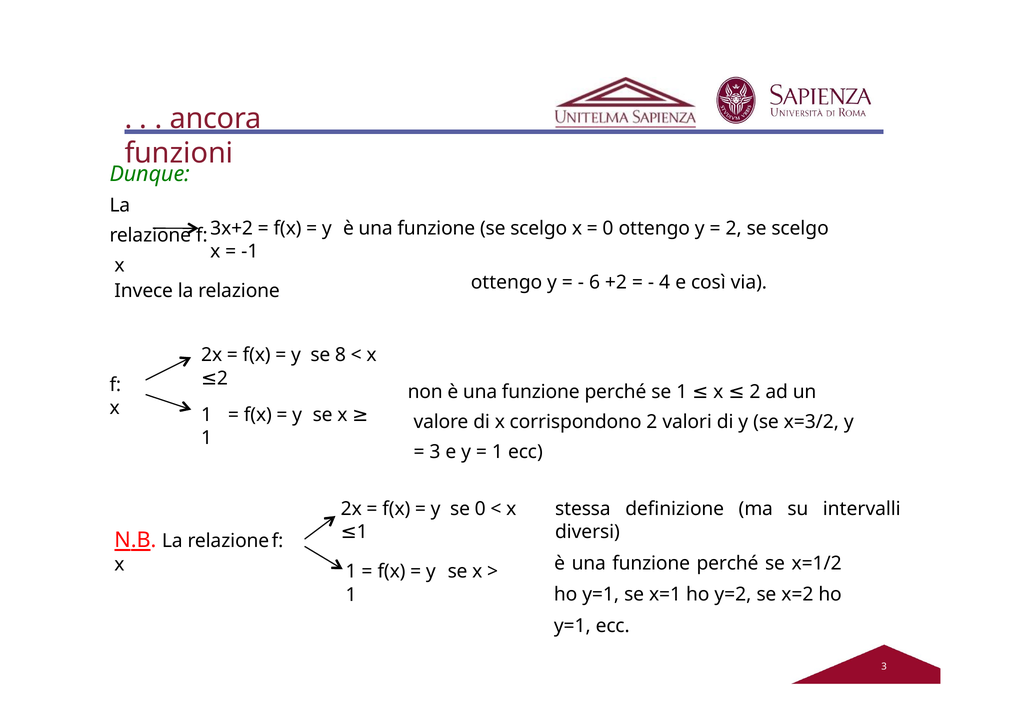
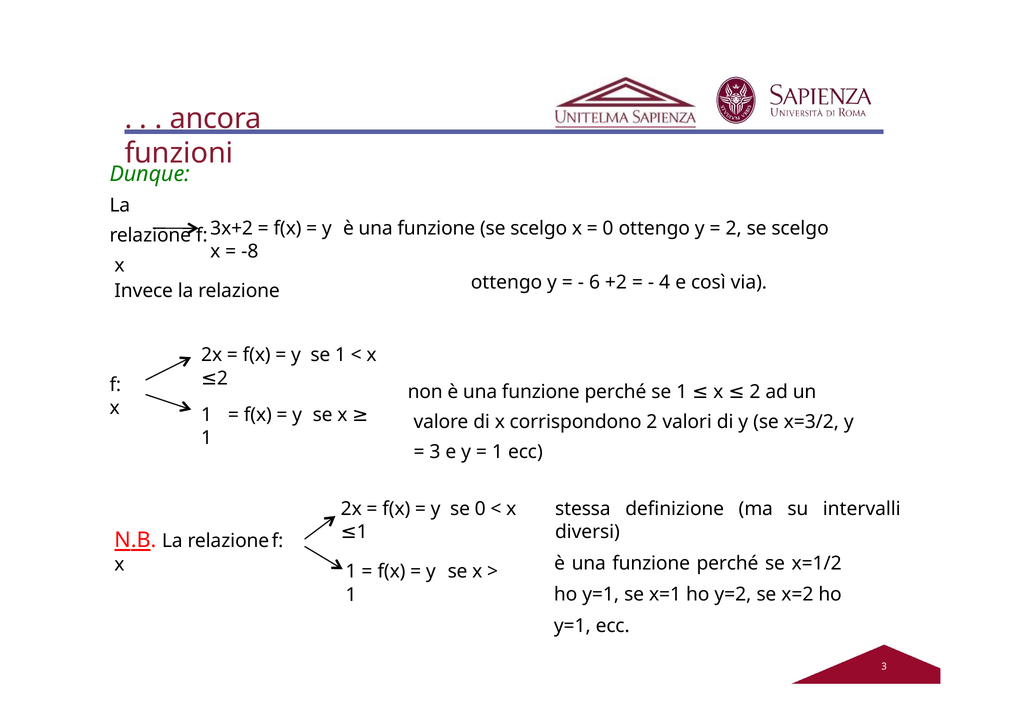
-1: -1 -> -8 (250, 251)
y se 8: 8 -> 1 (340, 355)
